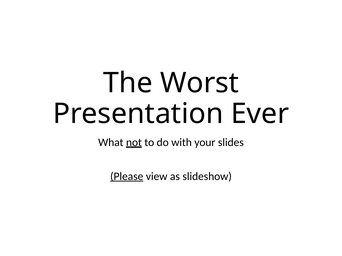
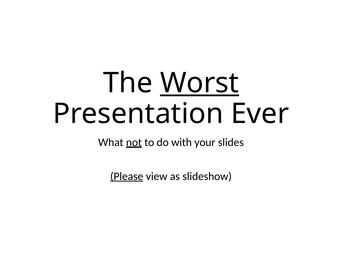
Worst underline: none -> present (200, 83)
